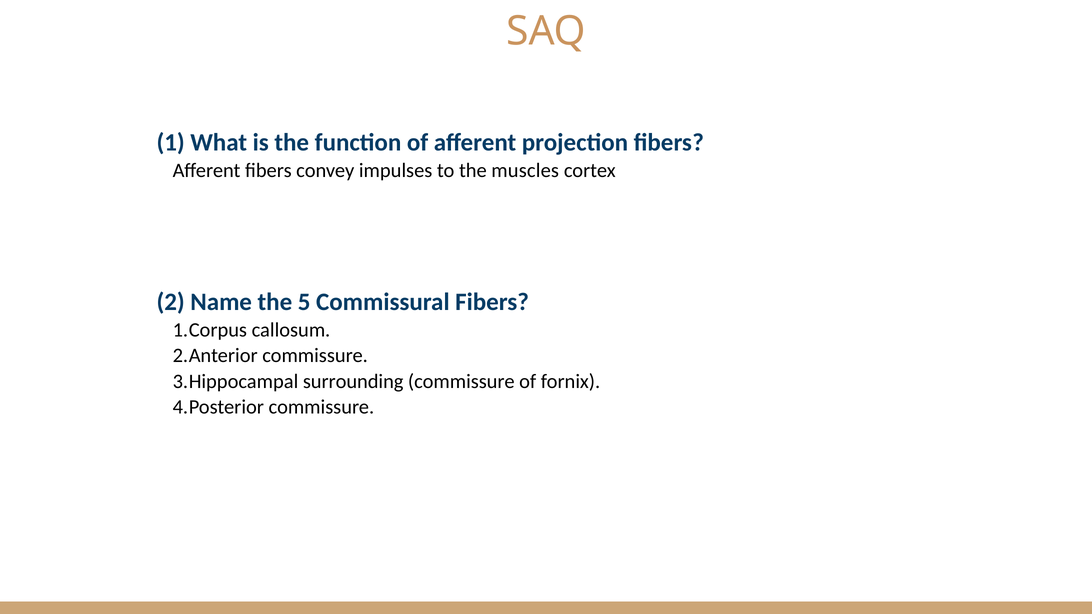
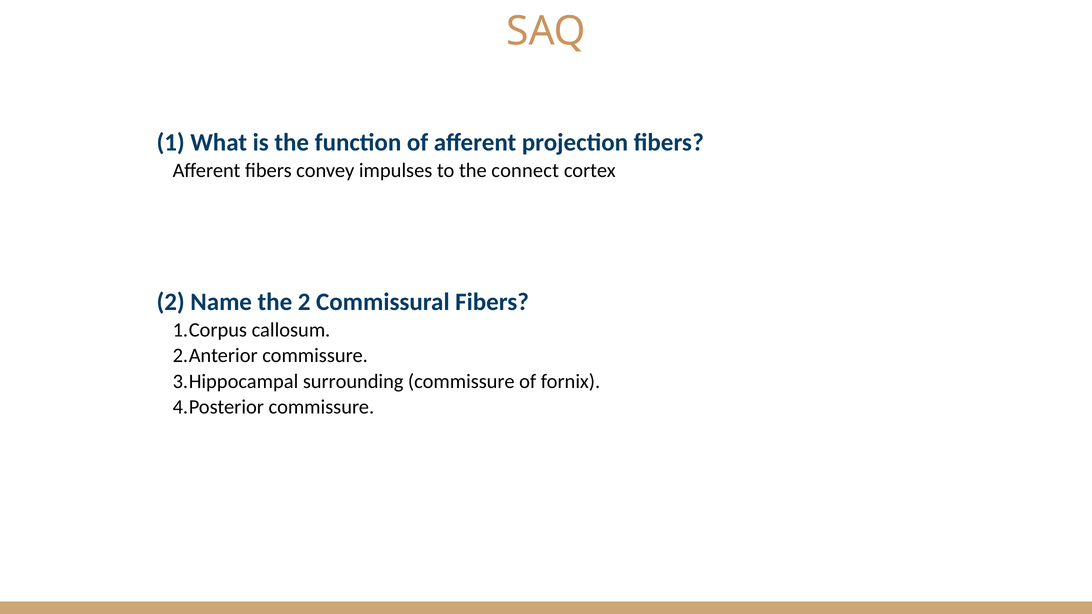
muscles: muscles -> connect (525, 170)
the 5: 5 -> 2 (304, 302)
